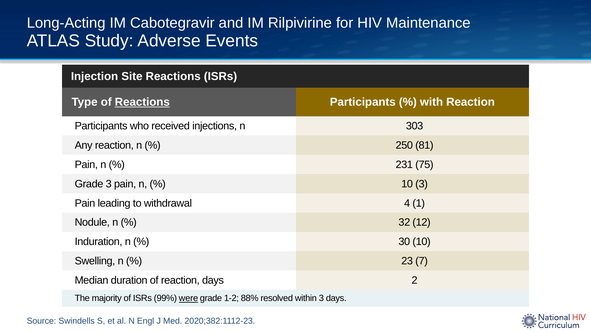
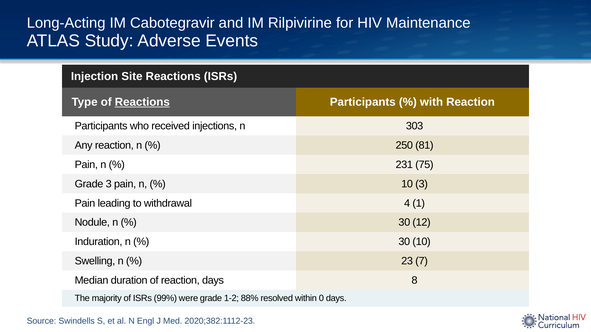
32: 32 -> 30 (404, 223)
2: 2 -> 8 (415, 281)
were underline: present -> none (188, 299)
within 3: 3 -> 0 (321, 299)
